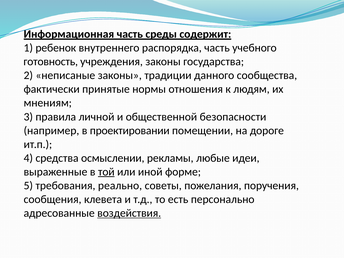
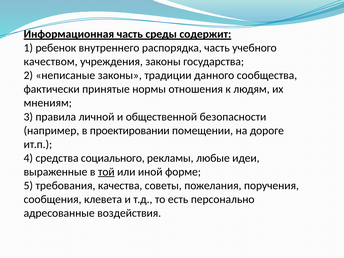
готовность: готовность -> качеством (51, 62)
осмыслении: осмыслении -> социального (113, 158)
реально: реально -> качества (120, 186)
воздействия underline: present -> none (129, 213)
